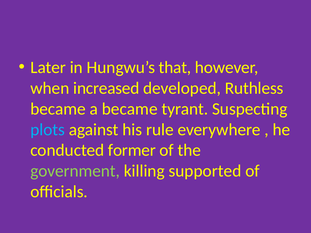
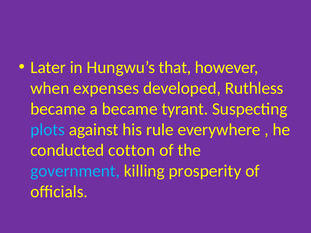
increased: increased -> expenses (106, 88)
former: former -> cotton (132, 150)
government colour: light green -> light blue (75, 171)
supported: supported -> prosperity (205, 171)
